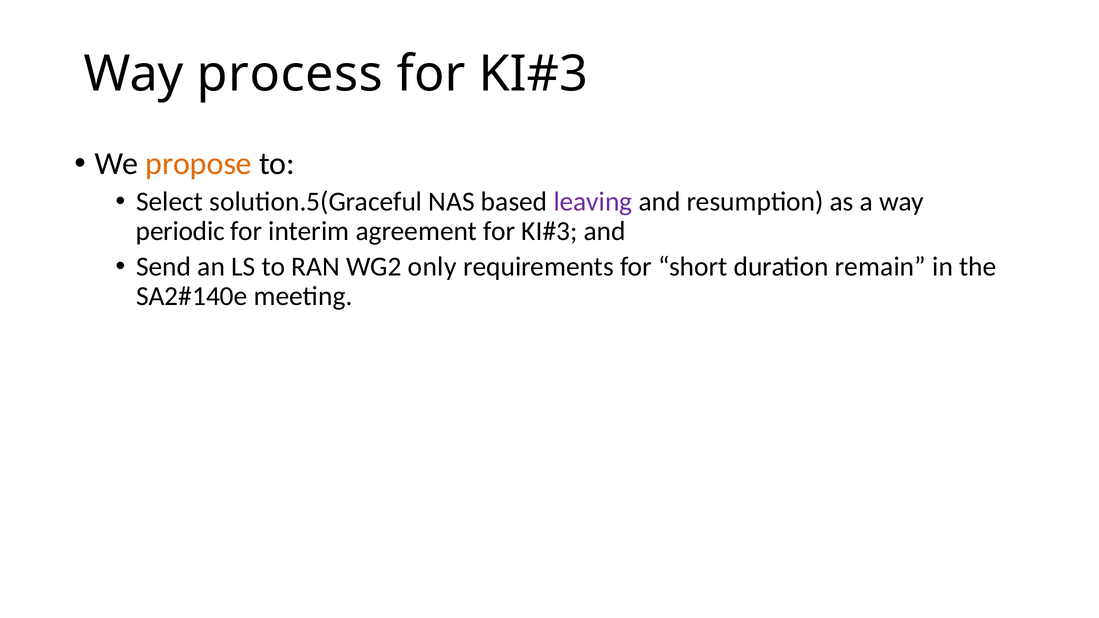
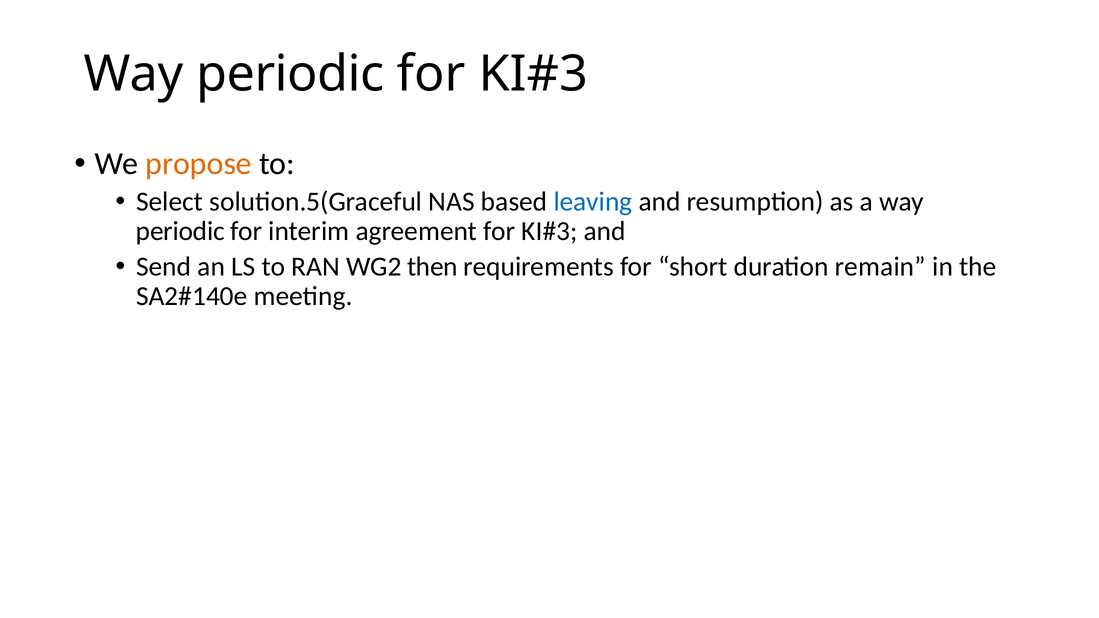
process: process -> periodic (290, 74)
leaving colour: purple -> blue (593, 202)
only: only -> then (432, 267)
